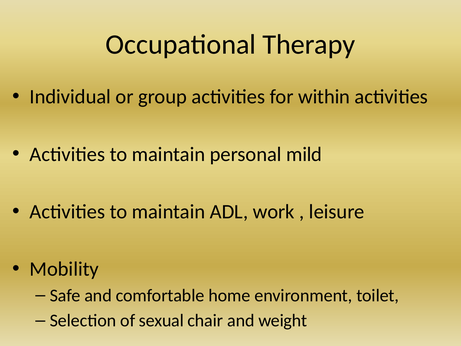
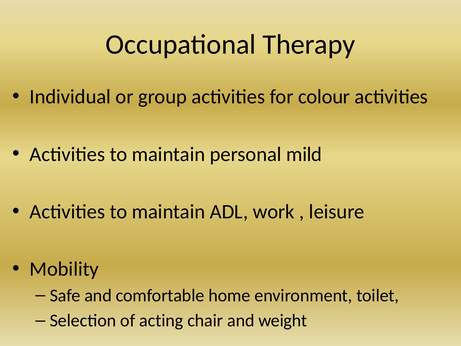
within: within -> colour (324, 97)
sexual: sexual -> acting (161, 321)
